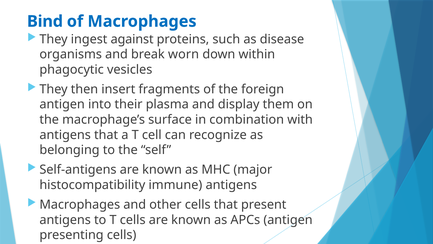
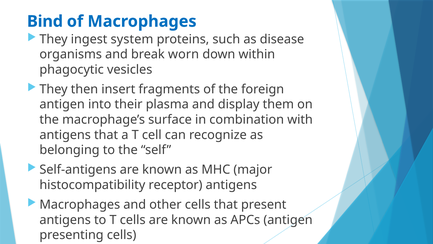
against: against -> system (132, 39)
immune: immune -> receptor (175, 185)
